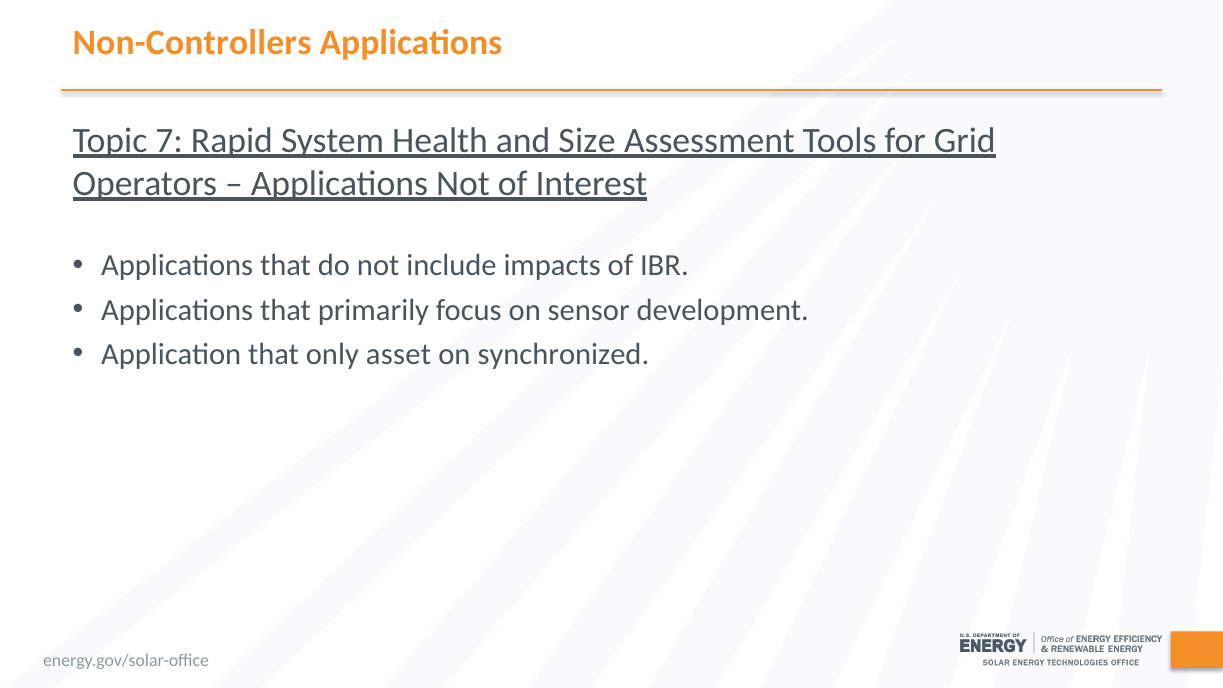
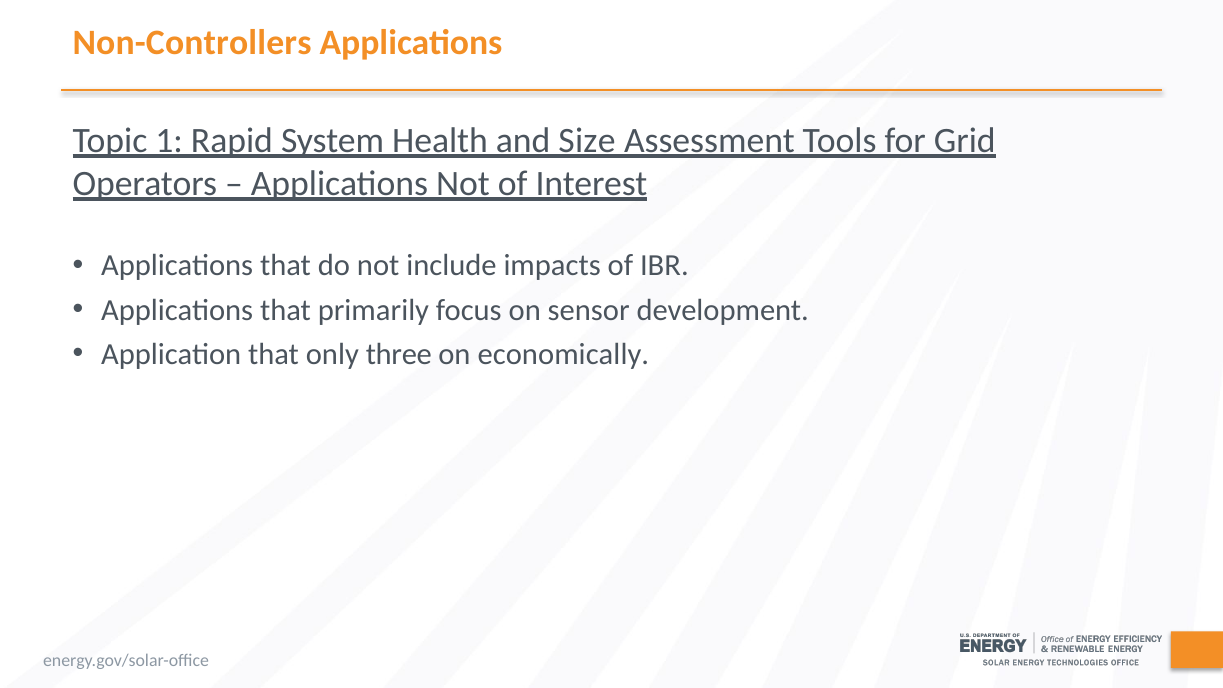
7: 7 -> 1 (169, 141)
asset: asset -> three (399, 355)
synchronized: synchronized -> economically (563, 355)
